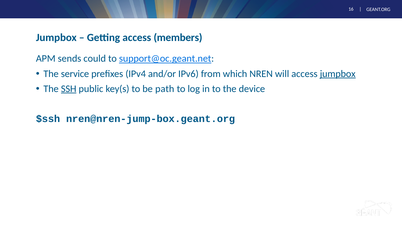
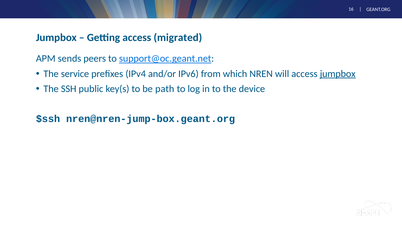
members: members -> migrated (178, 38)
could: could -> peers (95, 59)
SSH underline: present -> none (69, 89)
